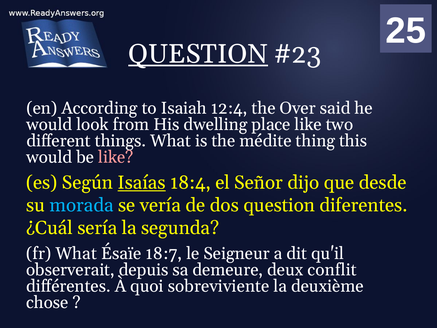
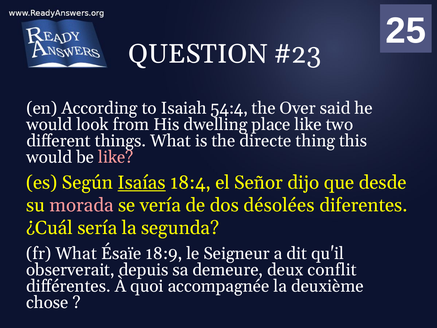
QUESTION underline: present -> none (198, 54)
12:4: 12:4 -> 54:4 (229, 108)
médite: médite -> directe (265, 141)
morada colour: light blue -> pink (82, 205)
dos question: question -> désolées (279, 205)
18:7: 18:7 -> 18:9 (164, 253)
sobreviviente: sobreviviente -> accompagnée (219, 286)
